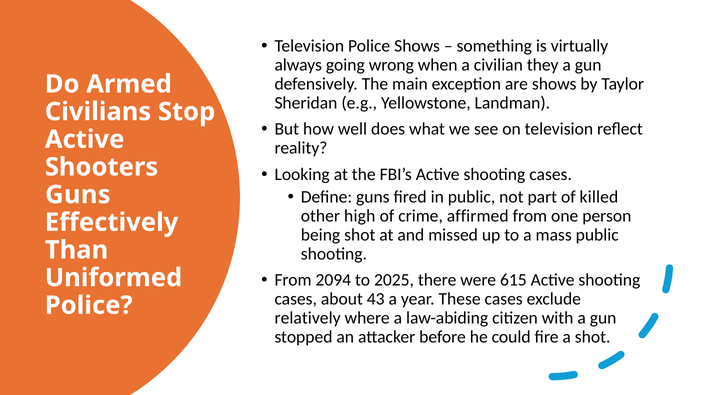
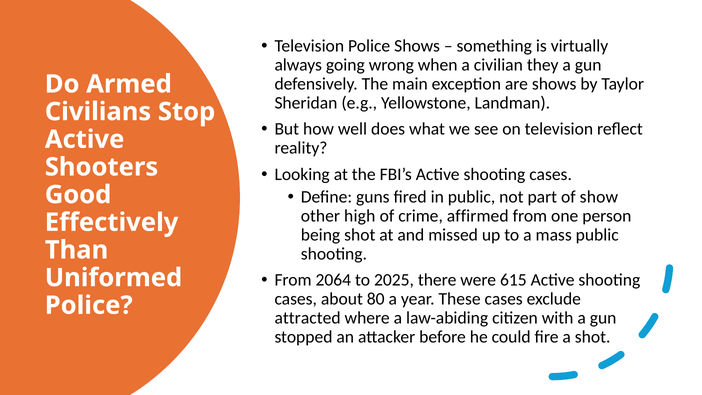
killed: killed -> show (599, 197)
Guns: Guns -> Good (78, 195)
2094: 2094 -> 2064 (333, 280)
43: 43 -> 80 (376, 299)
relatively: relatively -> attracted (308, 318)
